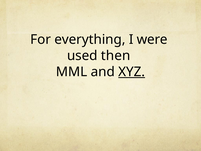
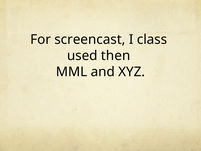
everything: everything -> screencast (90, 39)
were: were -> class (152, 39)
XYZ underline: present -> none (132, 72)
